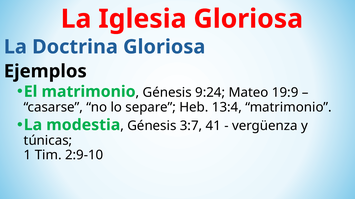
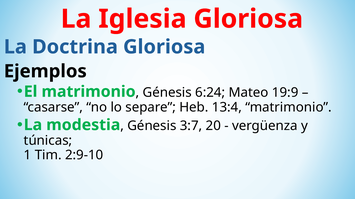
9:24: 9:24 -> 6:24 (210, 93)
41: 41 -> 20 (213, 126)
